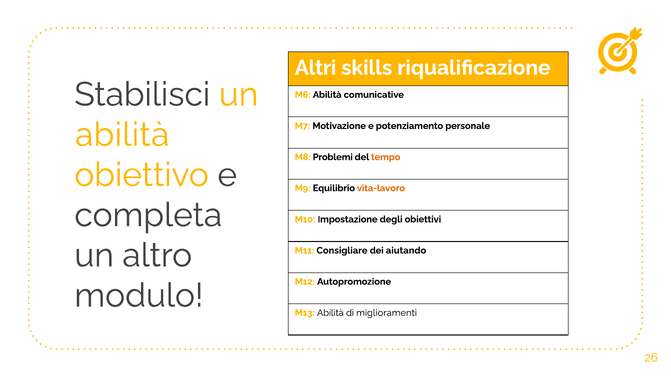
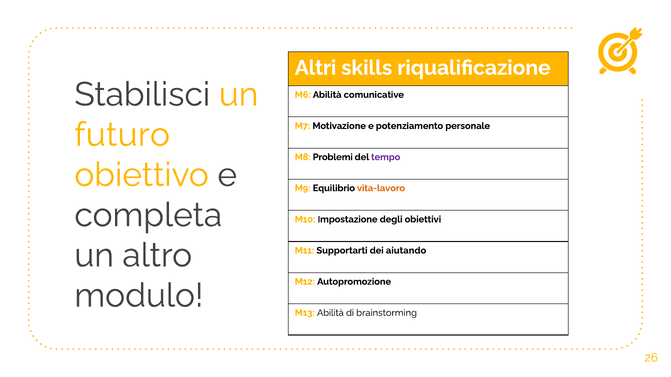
abilità: abilità -> futuro (122, 135)
tempo colour: orange -> purple (386, 157)
Consigliare: Consigliare -> Supportarti (342, 251)
miglioramenti: miglioramenti -> brainstorming (387, 313)
